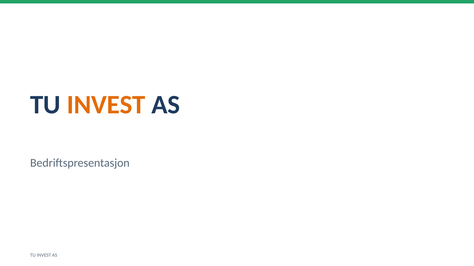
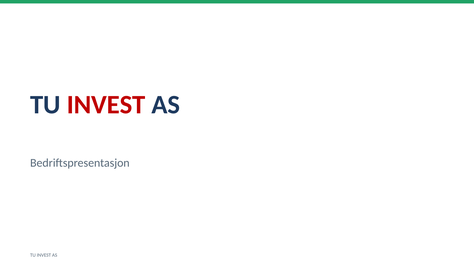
INVEST colour: orange -> red (106, 105)
